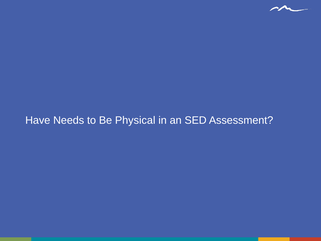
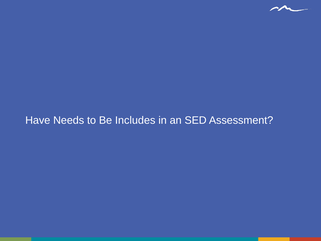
Physical: Physical -> Includes (135, 120)
